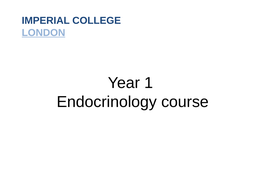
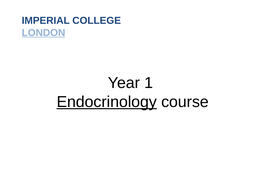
Endocrinology underline: none -> present (107, 102)
